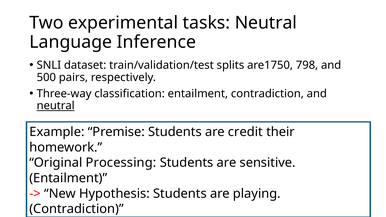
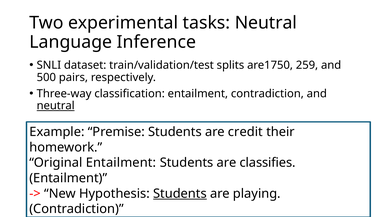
798: 798 -> 259 (307, 65)
Original Processing: Processing -> Entailment (121, 163)
sensitive: sensitive -> classifies (268, 163)
Students underline: none -> present (180, 194)
